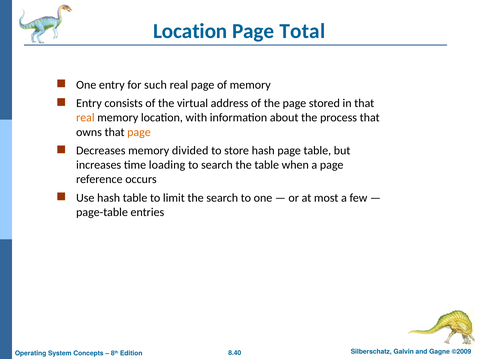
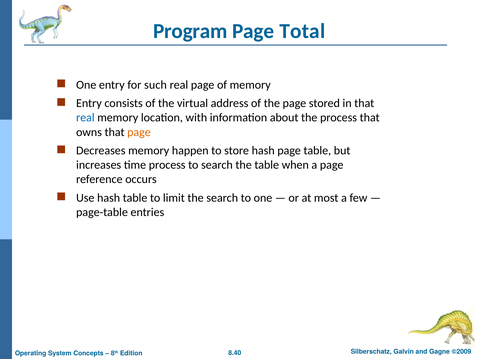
Location: Location -> Program (190, 31)
real colour: orange -> blue (85, 118)
divided: divided -> happen (190, 151)
time loading: loading -> process (167, 165)
